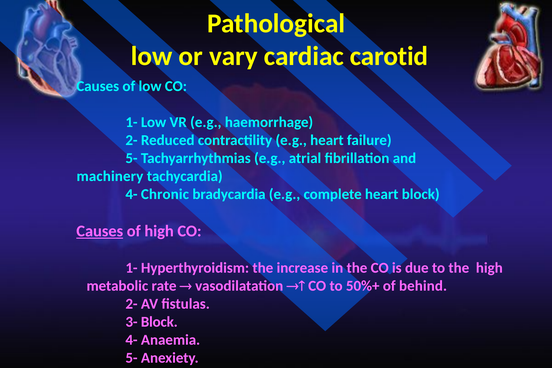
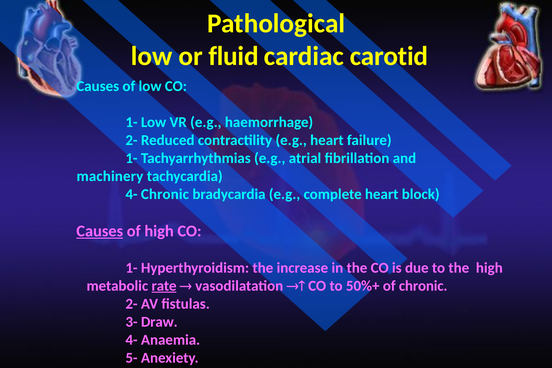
vary: vary -> fluid (234, 56)
5-: 5- -> 1- (132, 158)
rate underline: none -> present (164, 286)
of behind: behind -> chronic (423, 286)
3- Block: Block -> Draw (159, 322)
